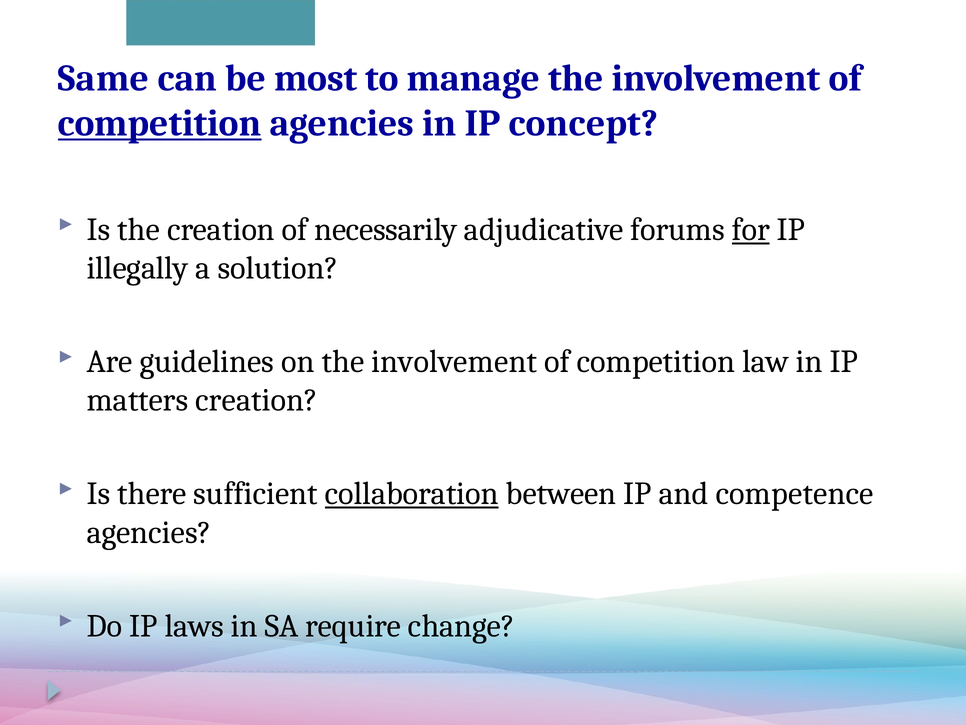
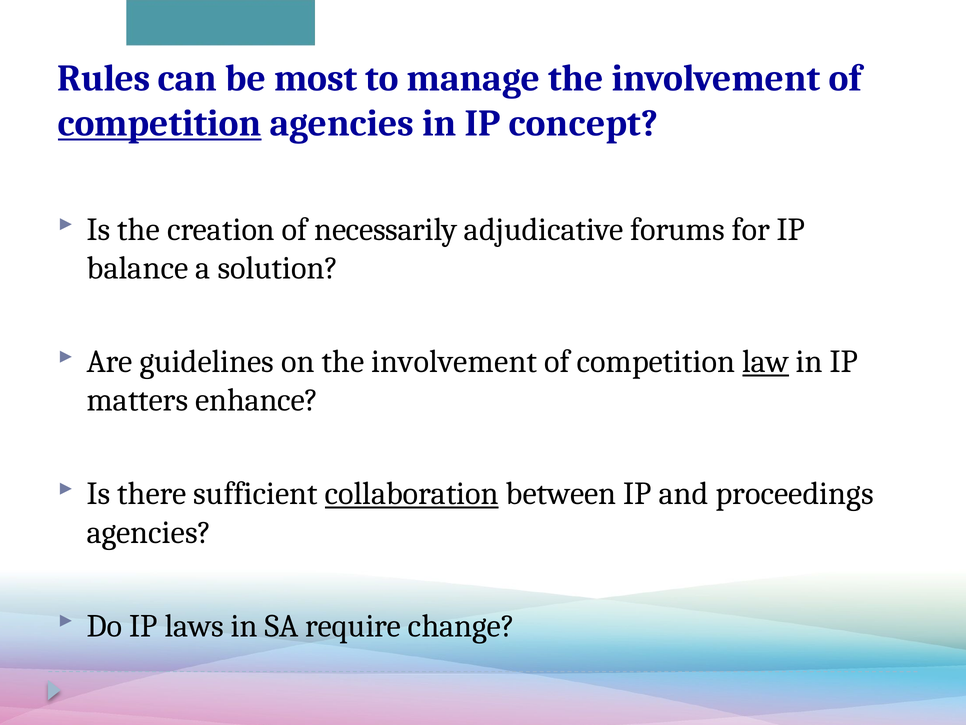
Same: Same -> Rules (104, 78)
for underline: present -> none (751, 229)
illegally: illegally -> balance (138, 268)
law underline: none -> present (766, 361)
matters creation: creation -> enhance (257, 400)
competence: competence -> proceedings (795, 493)
